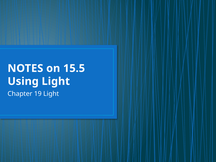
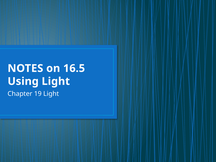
15.5: 15.5 -> 16.5 (74, 68)
